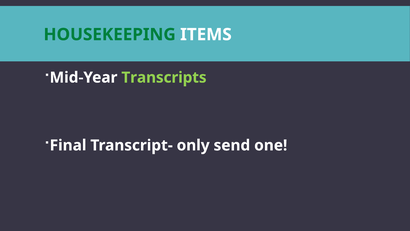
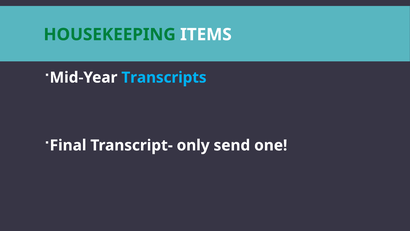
Transcripts colour: light green -> light blue (164, 77)
